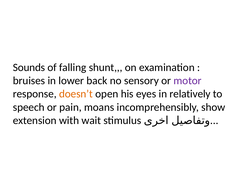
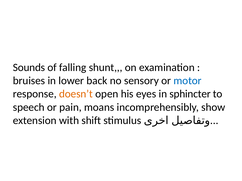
motor colour: purple -> blue (188, 81)
relatively: relatively -> sphincter (190, 94)
wait: wait -> shift (91, 121)
